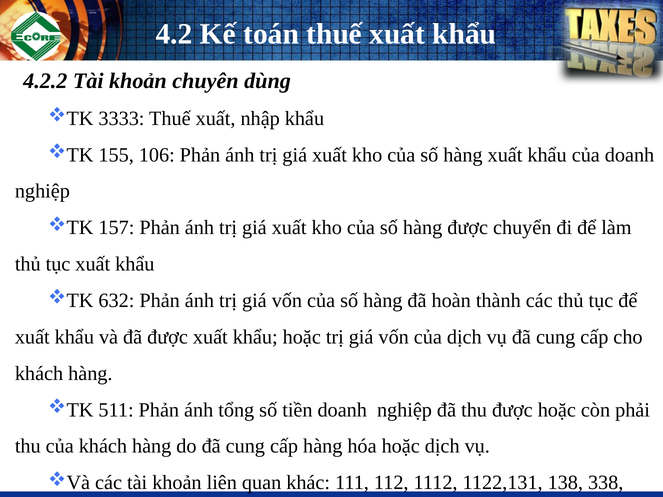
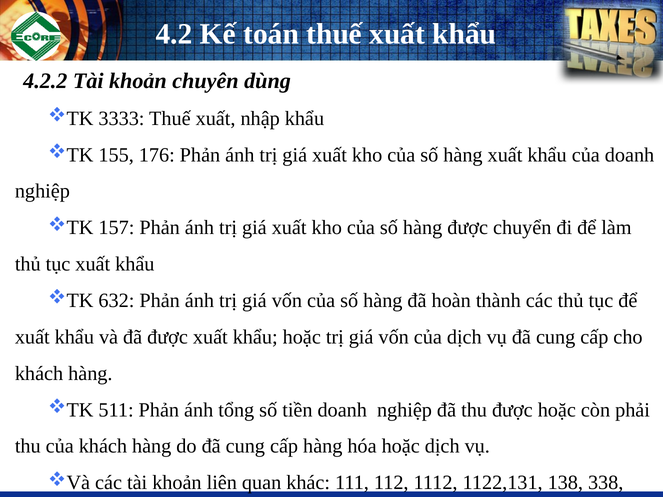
106: 106 -> 176 (157, 155)
